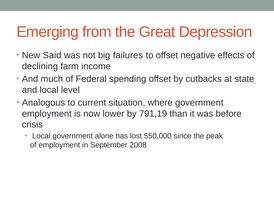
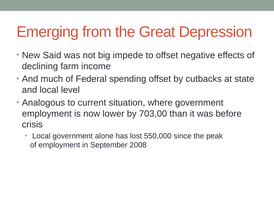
failures: failures -> impede (128, 55)
791,19: 791,19 -> 703,00 (153, 114)
